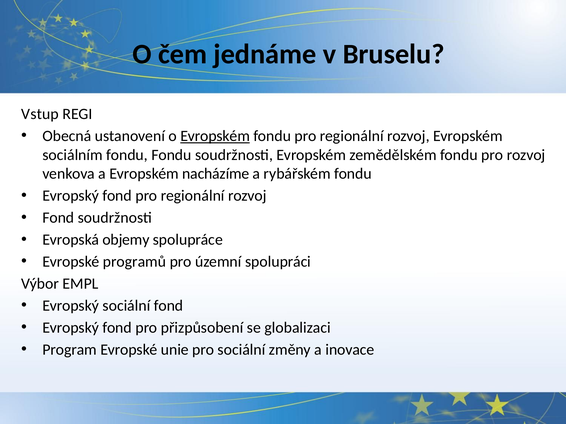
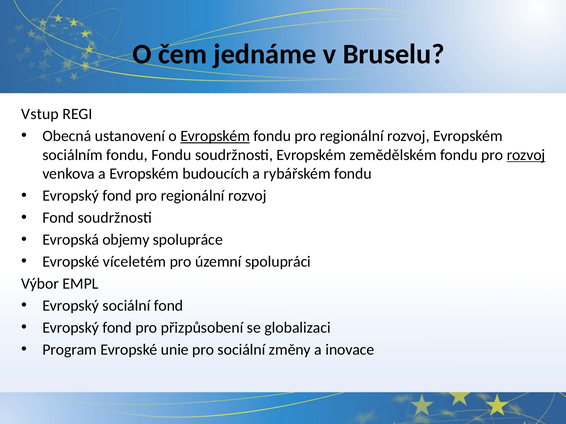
rozvoj underline: none -> present (526, 155)
nacházíme: nacházíme -> budoucích (216, 174)
programů: programů -> víceletém (134, 262)
